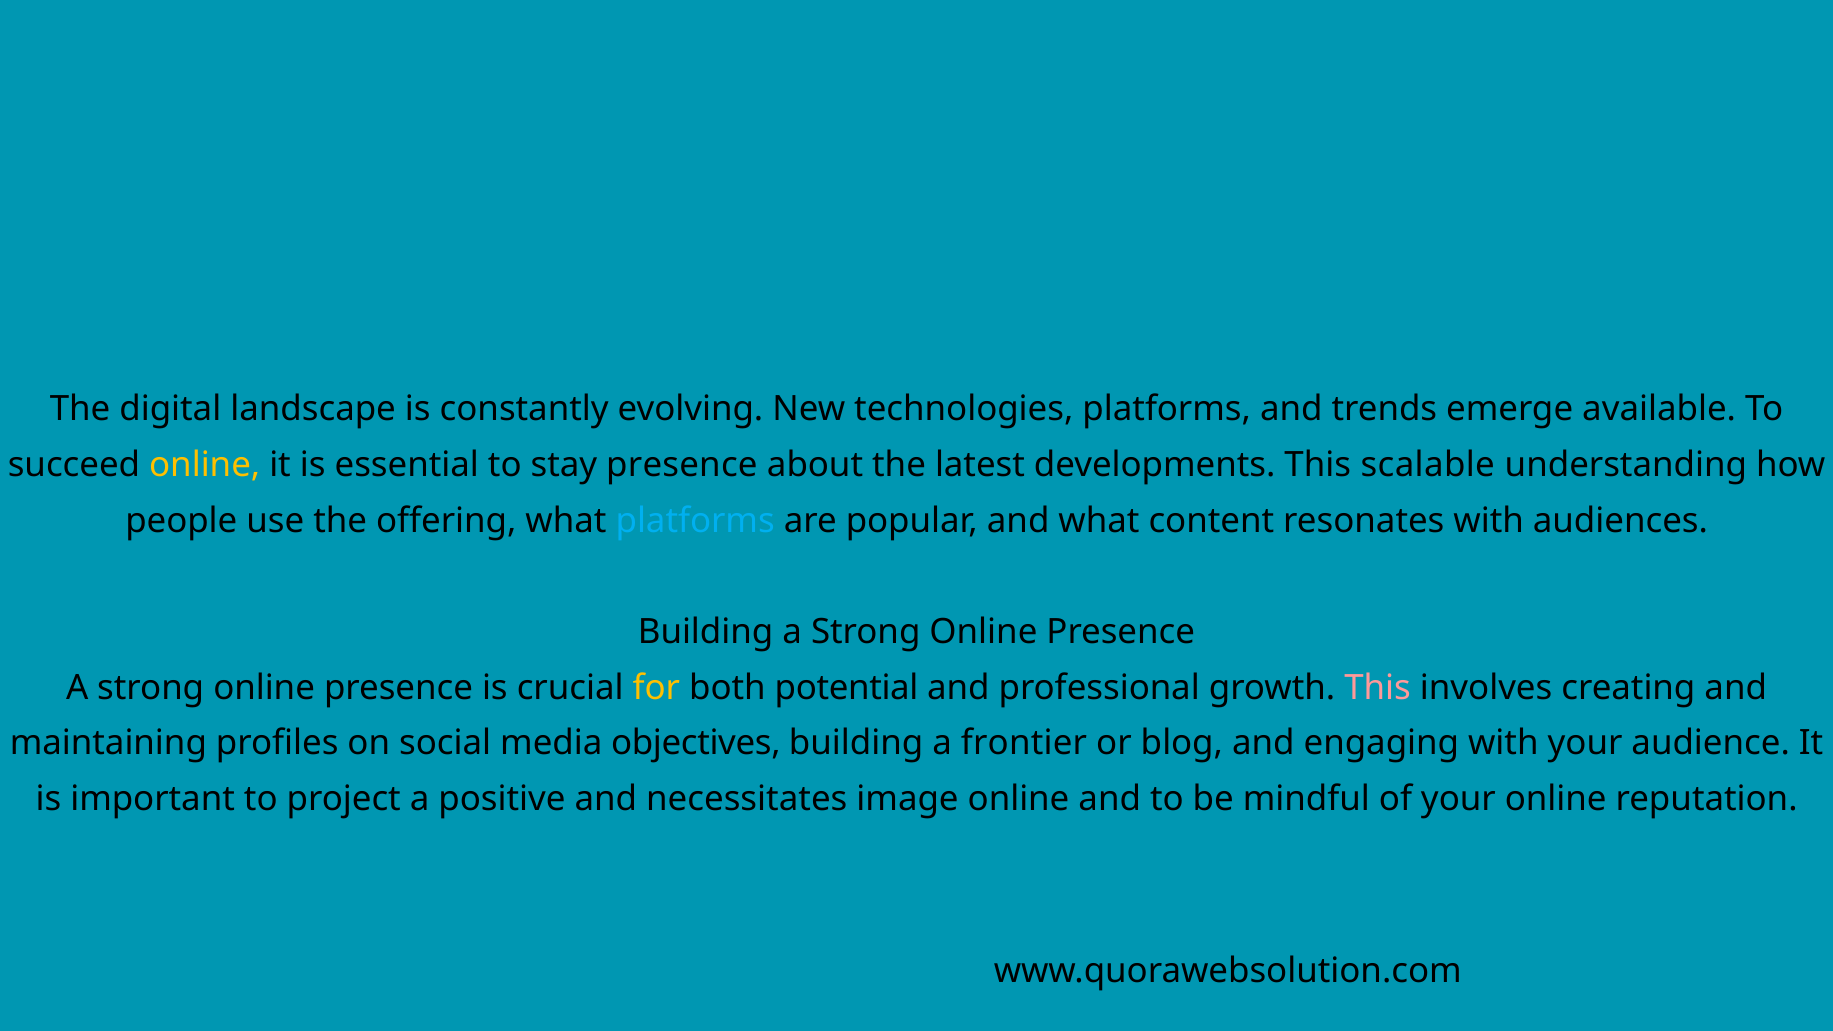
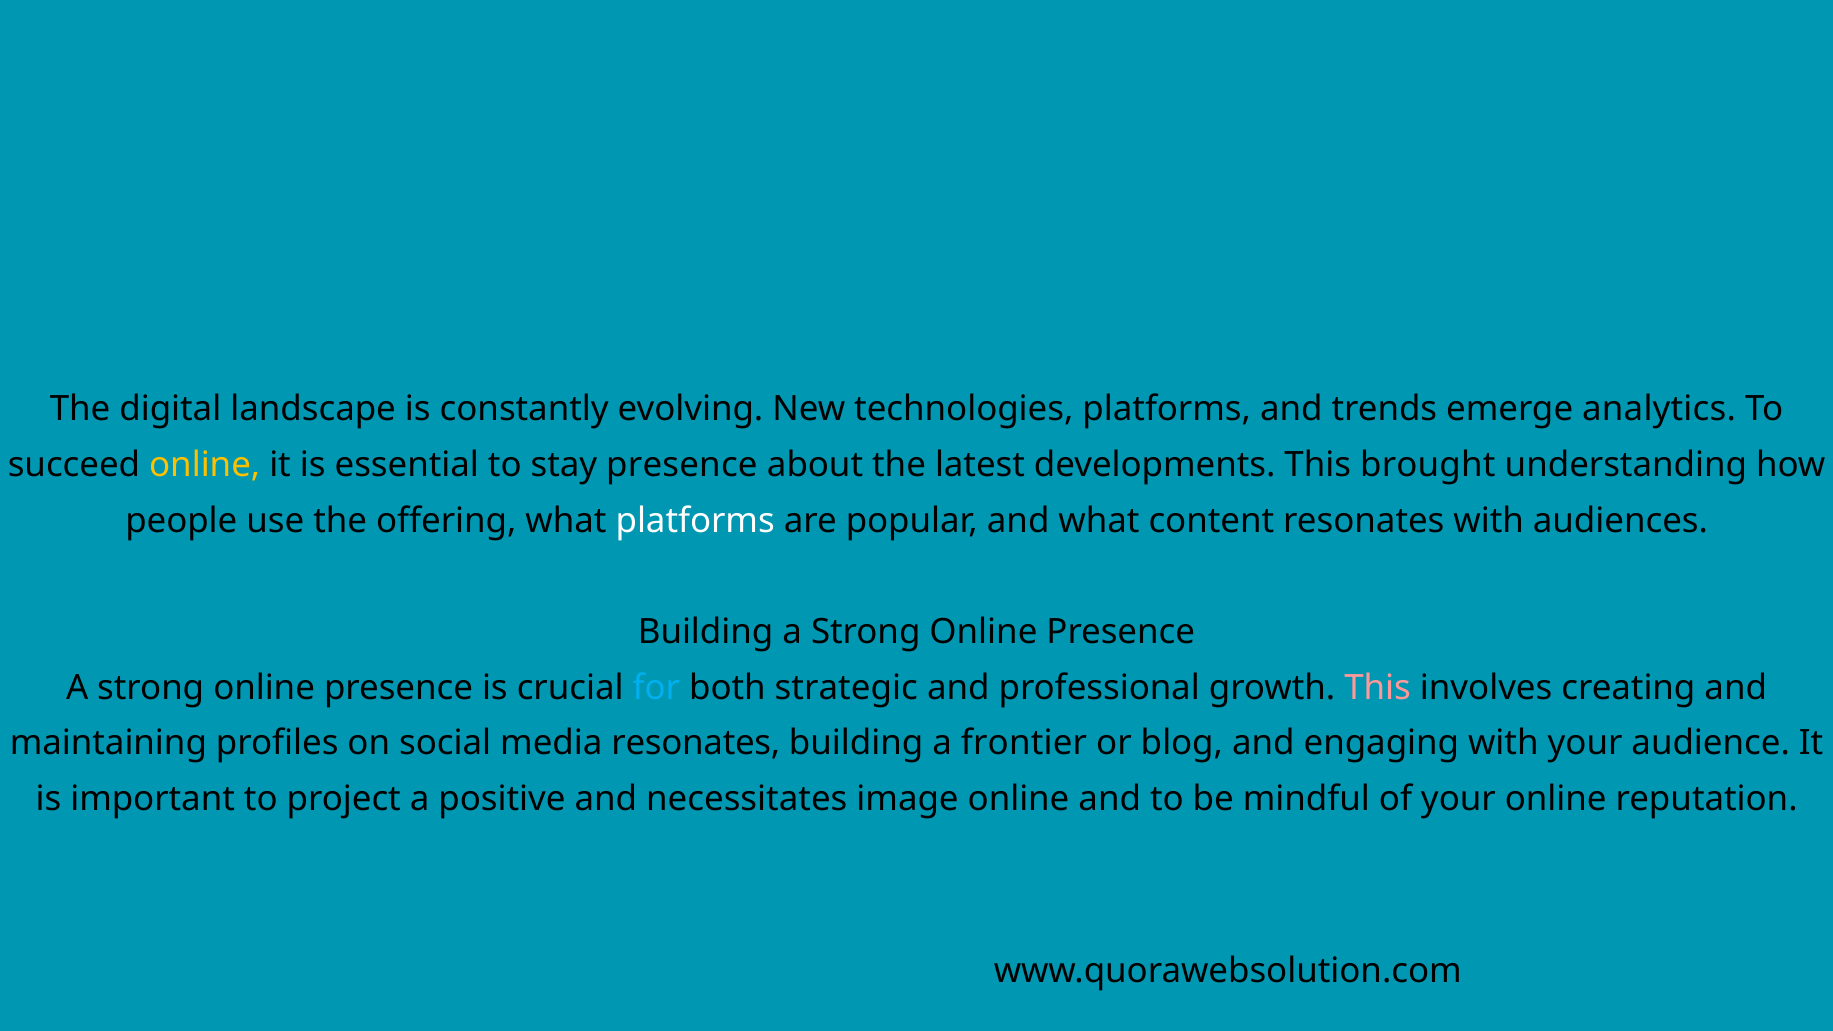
available: available -> analytics (1659, 409)
scalable: scalable -> brought (1428, 465)
platforms colour: light blue -> white (695, 521)
for colour: yellow -> light blue (656, 688)
potential: potential -> strategic (846, 688)
media objectives: objectives -> resonates (696, 743)
